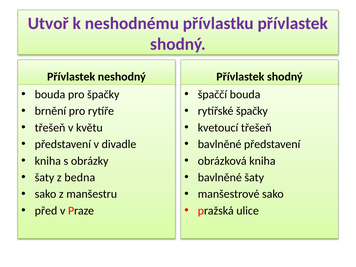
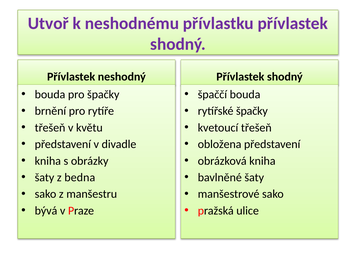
bavlněné: bavlněné -> obložena (220, 144)
před: před -> bývá (46, 211)
